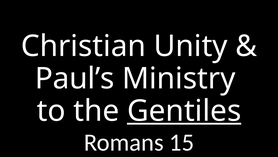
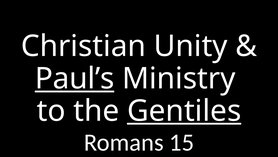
Paul’s underline: none -> present (75, 78)
